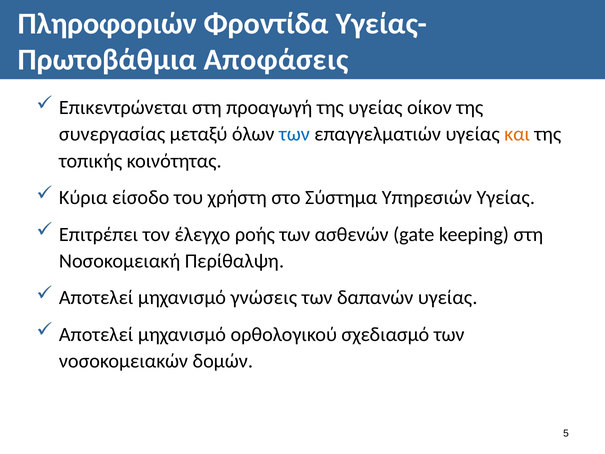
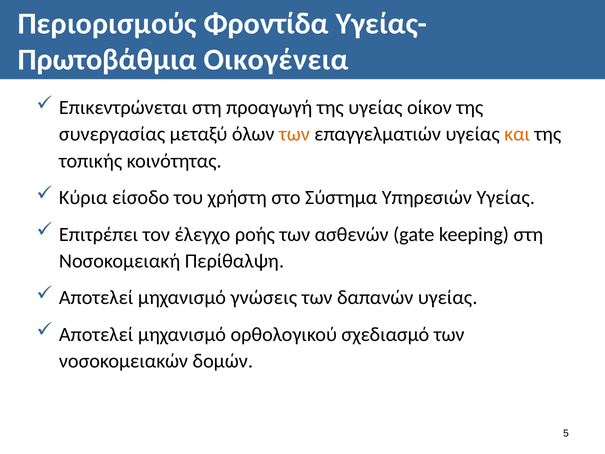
Πληροφοριών: Πληροφοριών -> Περιορισμούς (107, 24)
Αποφάσεις: Αποφάσεις -> Οικογένεια (276, 60)
των colour: blue -> orange (294, 134)
